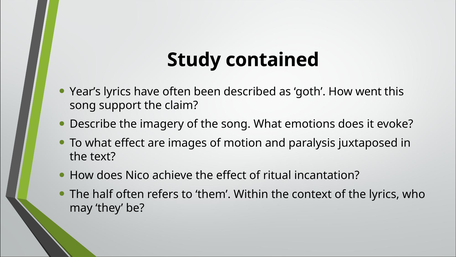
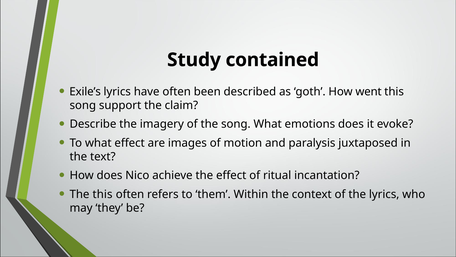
Year’s: Year’s -> Exile’s (85, 91)
The half: half -> this (103, 194)
